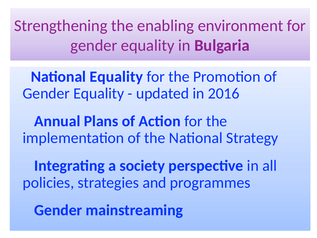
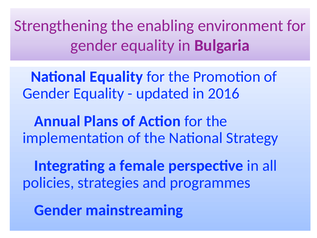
society: society -> female (142, 166)
